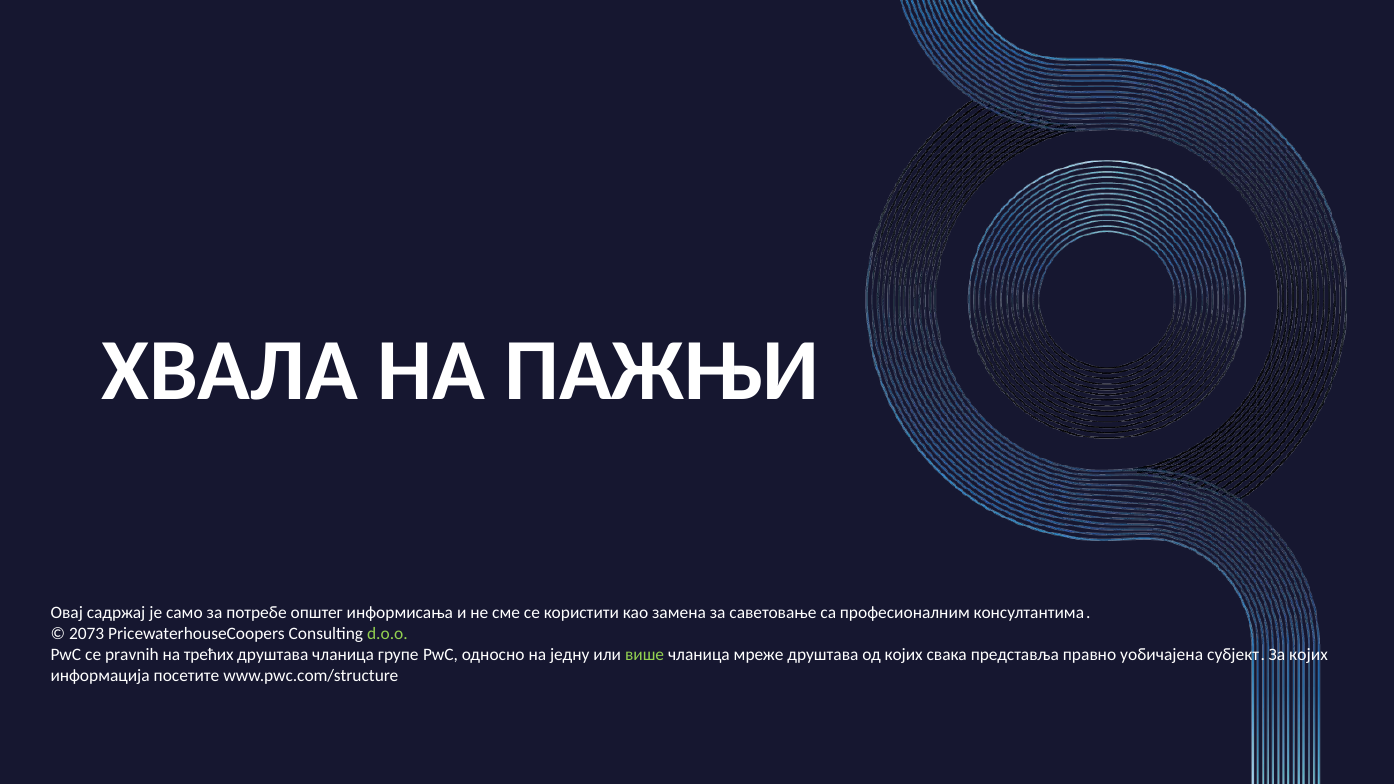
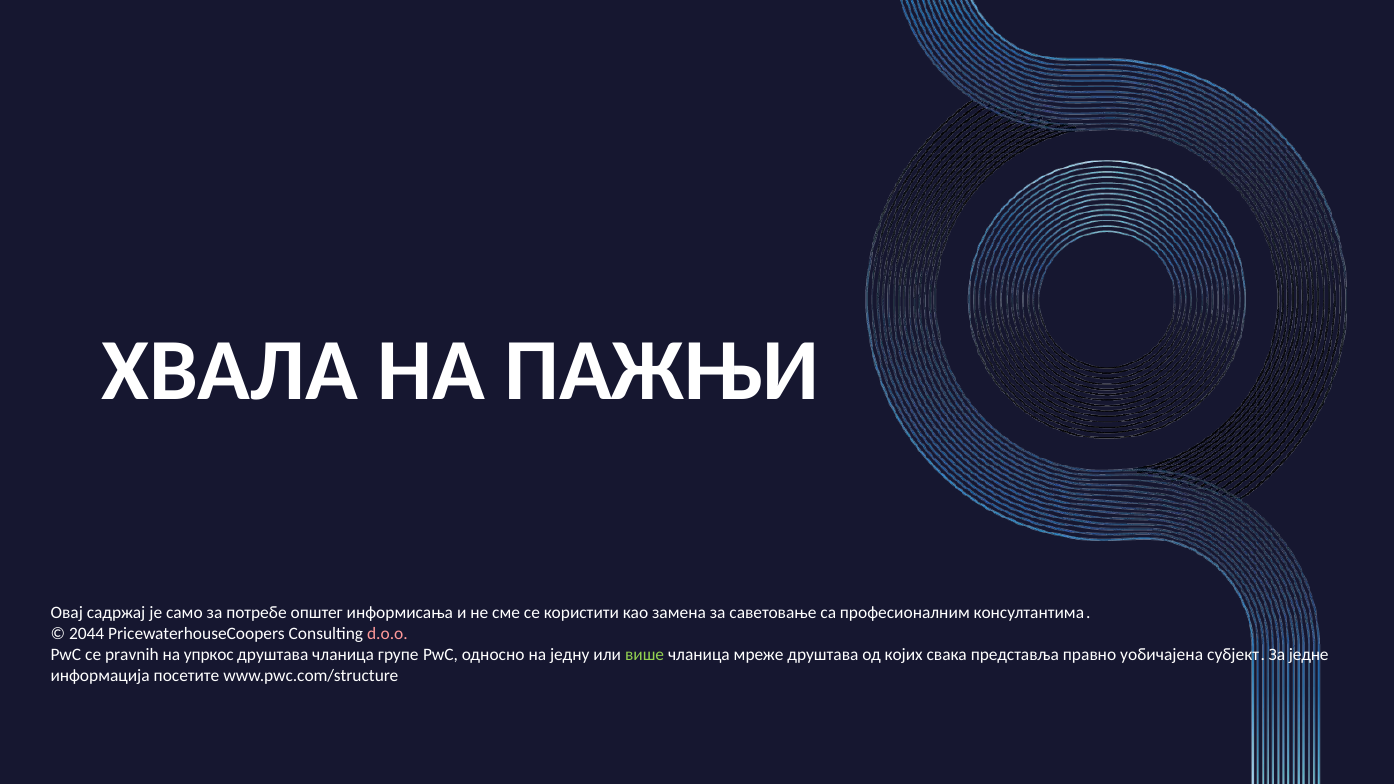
2073: 2073 -> 2044 (87, 634)
d.o.o colour: light green -> pink (387, 634)
трећих: трећих -> упркос (209, 655)
За којих: којих -> једне (1309, 655)
